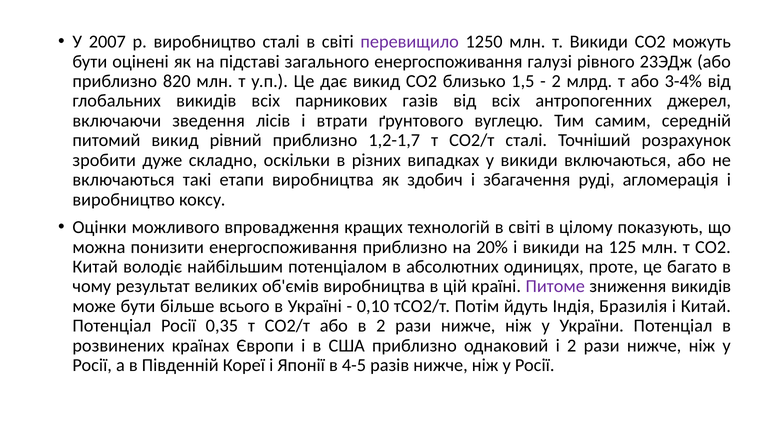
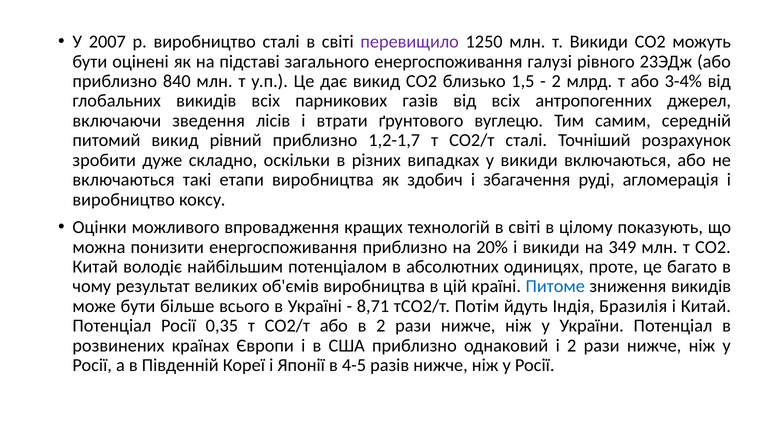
820: 820 -> 840 (177, 81)
125: 125 -> 349 (622, 247)
Питоме colour: purple -> blue (555, 287)
0,10: 0,10 -> 8,71 (373, 306)
